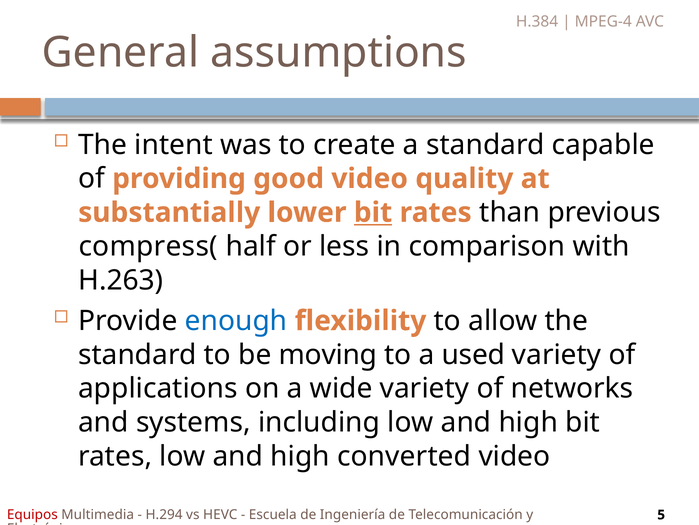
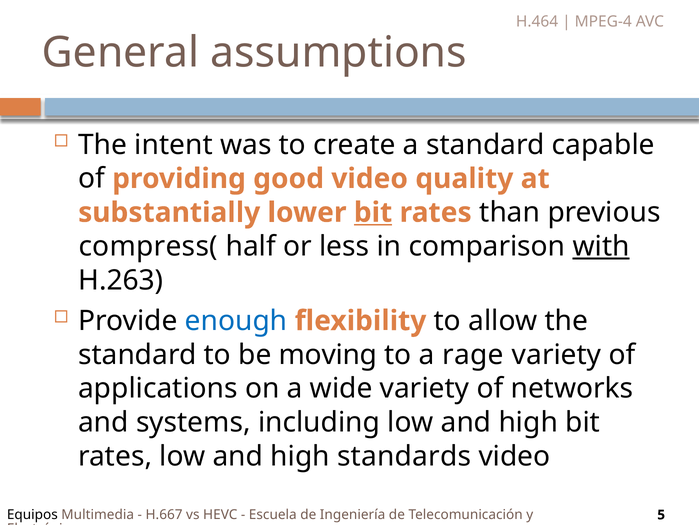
H.384: H.384 -> H.464 (537, 21)
with underline: none -> present (601, 246)
used: used -> rage (473, 354)
converted: converted -> standards (404, 456)
Equipos colour: red -> black (32, 514)
H.294: H.294 -> H.667 (164, 514)
